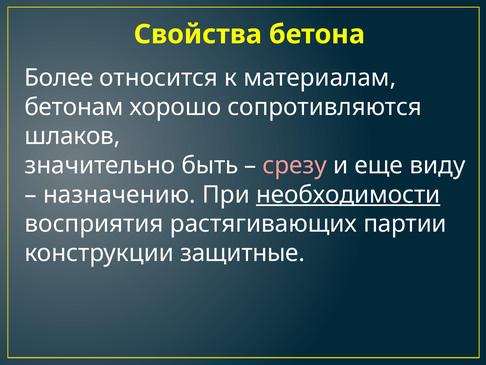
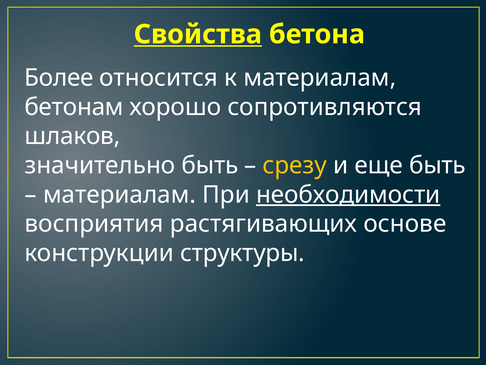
Свойства underline: none -> present (198, 34)
срезу colour: pink -> yellow (295, 165)
еще виду: виду -> быть (438, 165)
назначению: назначению -> материалам (119, 194)
партии: партии -> основе (405, 224)
защитные: защитные -> структуры (242, 253)
